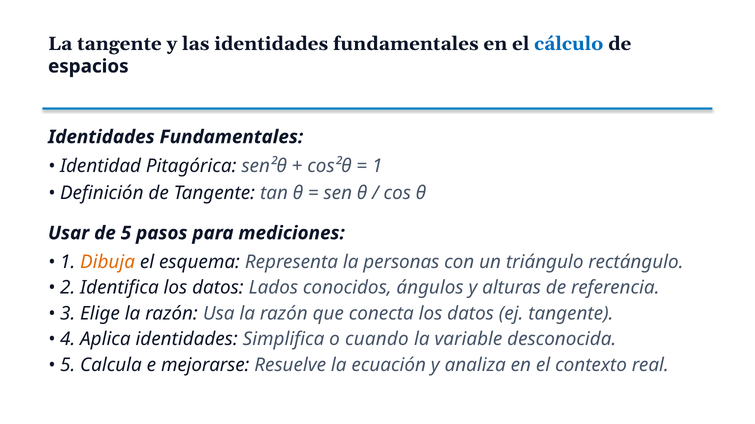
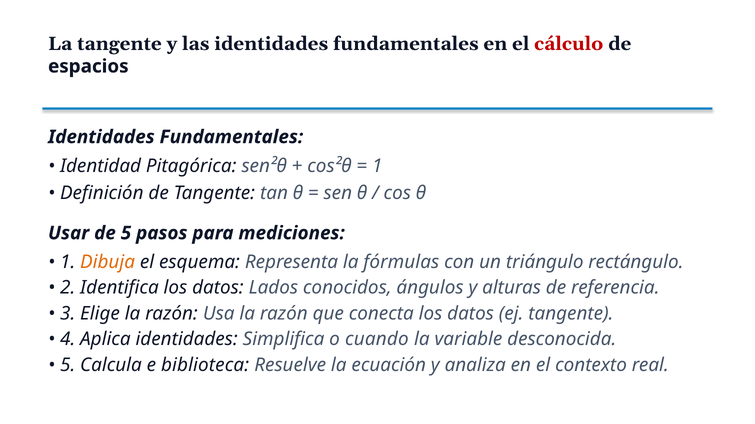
cálculo colour: blue -> red (569, 44)
personas: personas -> fórmulas (401, 262)
mejorarse: mejorarse -> biblioteca (205, 366)
